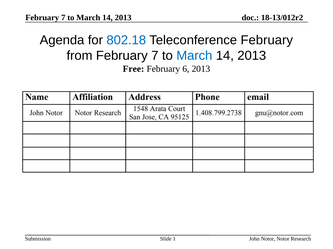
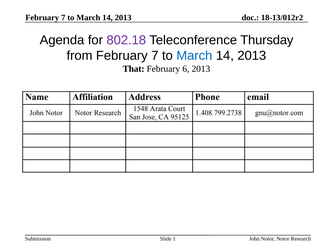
802.18 colour: blue -> purple (126, 40)
Teleconference February: February -> Thursday (267, 40)
Free: Free -> That (134, 69)
